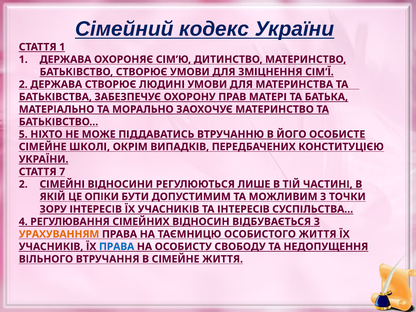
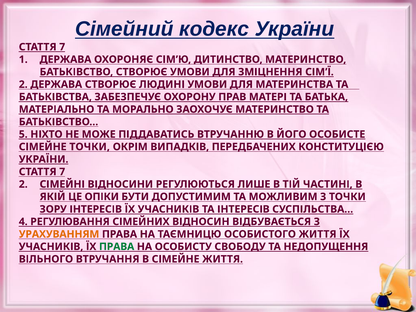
1: 1 -> 7 (62, 47)
СІМЕЙНЕ ШКОЛІ: ШКОЛІ -> ТОЧКИ (90, 147)
ПРАВА colour: blue -> green (117, 247)
